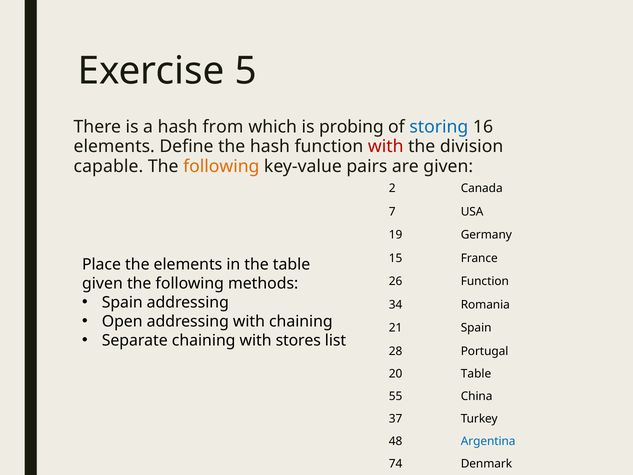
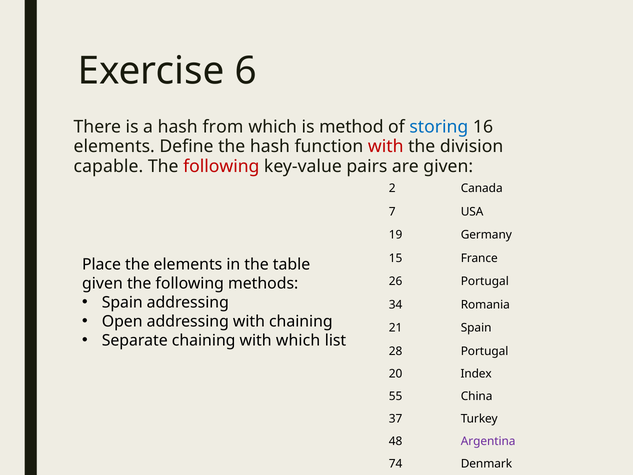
5: 5 -> 6 (246, 71)
probing: probing -> method (351, 127)
following colour: orange -> red (221, 166)
26 Function: Function -> Portugal (485, 281)
with stores: stores -> which (298, 340)
20 Table: Table -> Index (476, 374)
Argentina colour: blue -> purple (488, 441)
